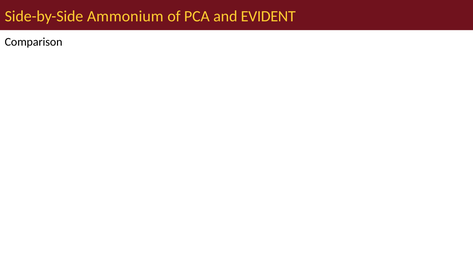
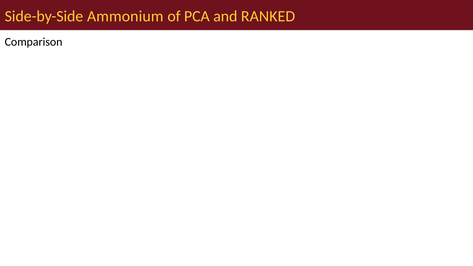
EVIDENT: EVIDENT -> RANKED (268, 16)
